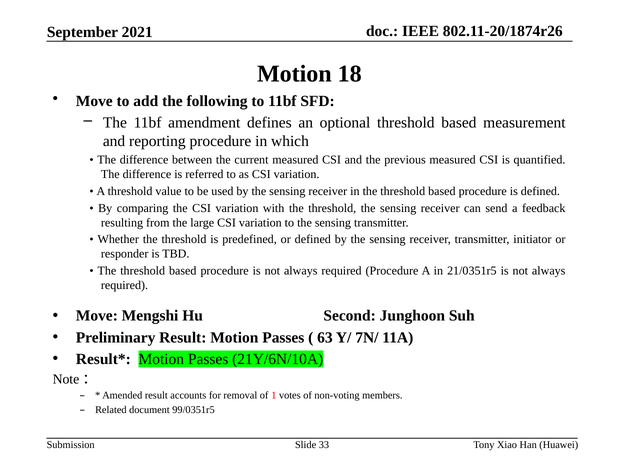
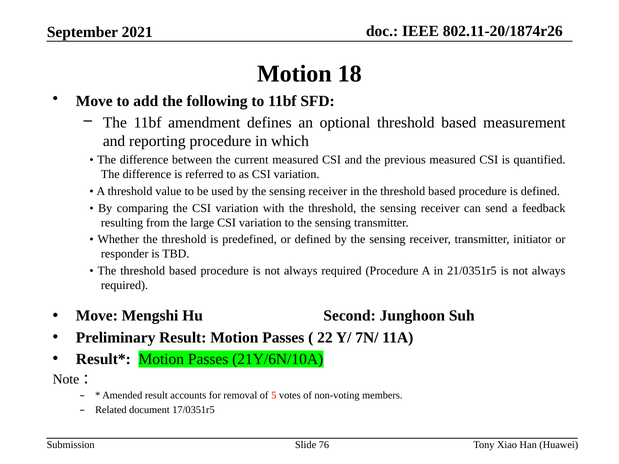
63: 63 -> 22 (325, 338)
1: 1 -> 5 (274, 396)
99/0351r5: 99/0351r5 -> 17/0351r5 (193, 410)
33: 33 -> 76 (324, 445)
